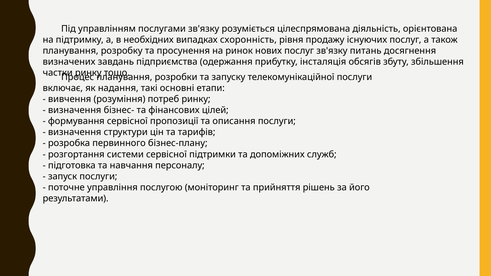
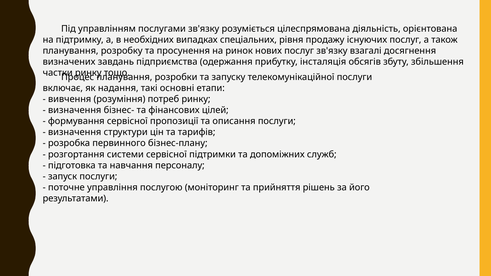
схоронність: схоронність -> спеціальних (248, 40)
питань: питань -> взагалі (366, 51)
